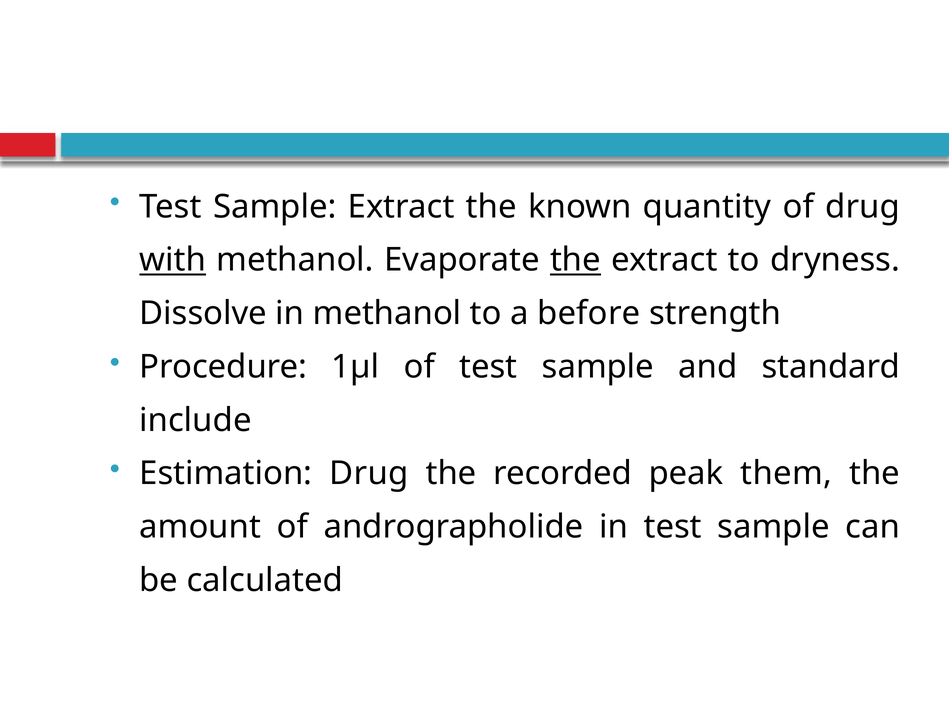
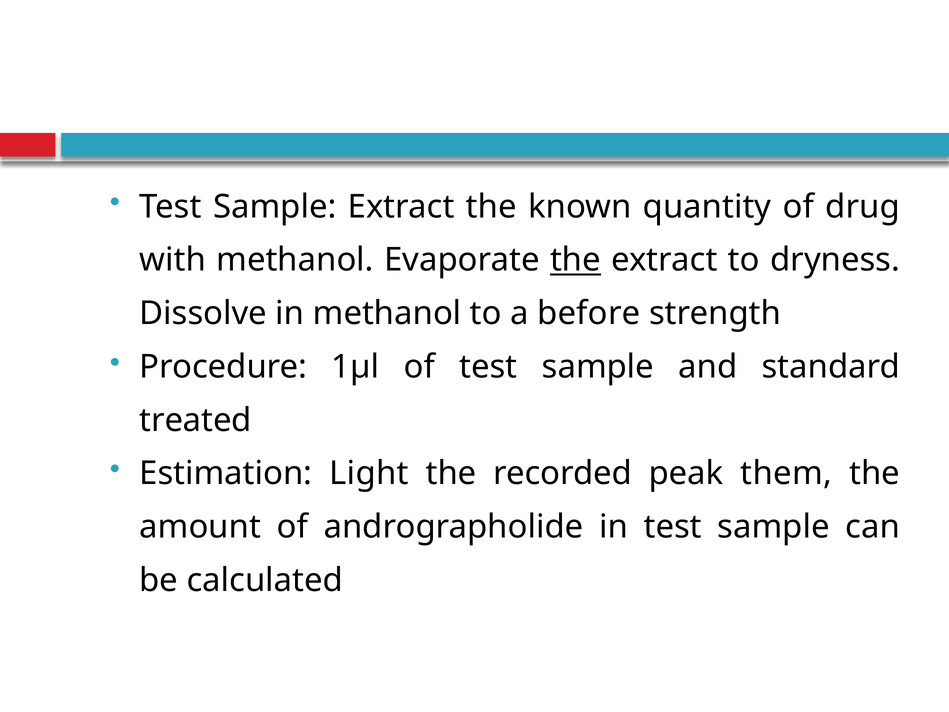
with underline: present -> none (173, 260)
include: include -> treated (196, 420)
Estimation Drug: Drug -> Light (369, 473)
